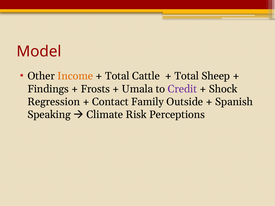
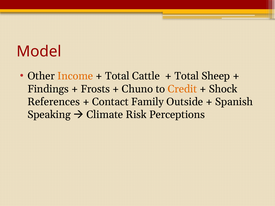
Umala: Umala -> Chuno (137, 89)
Credit colour: purple -> orange (182, 89)
Regression: Regression -> References (54, 102)
